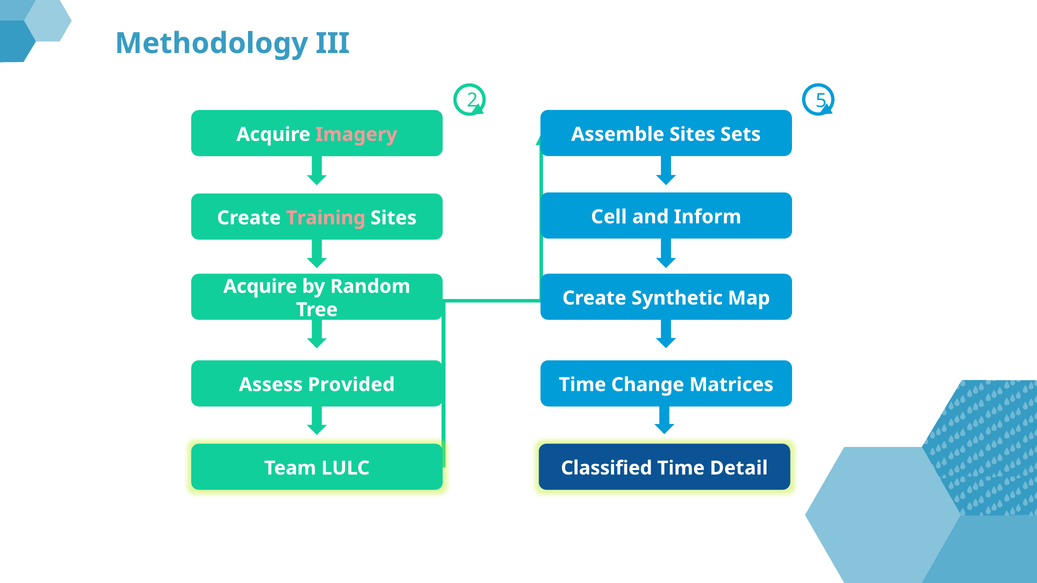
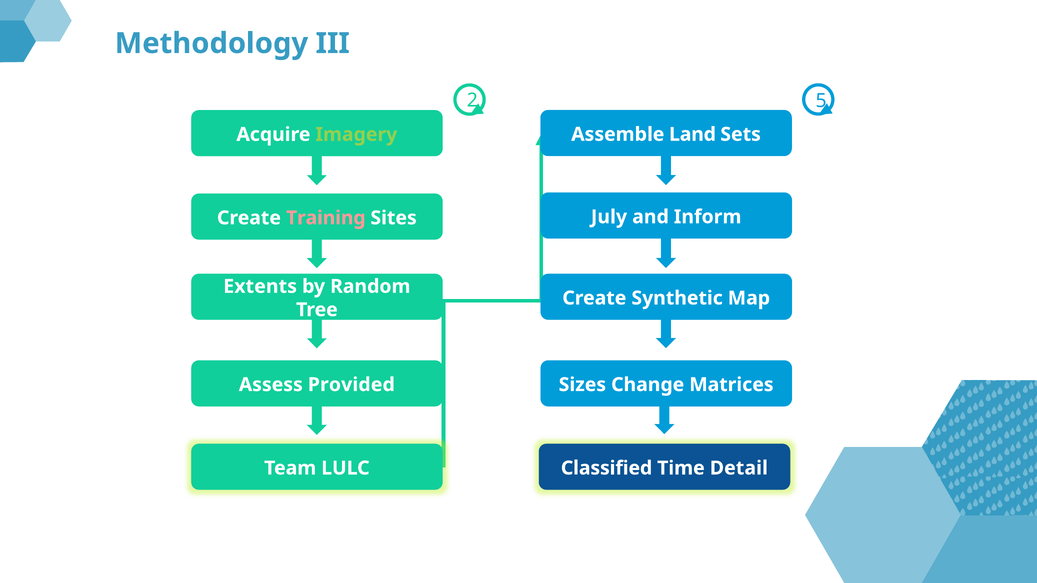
Assemble Sites: Sites -> Land (693, 134)
Imagery colour: pink -> light green (356, 135)
Cell: Cell -> July (609, 217)
Acquire: Acquire -> Extents (260, 287)
Time: Time -> Sizes (582, 385)
